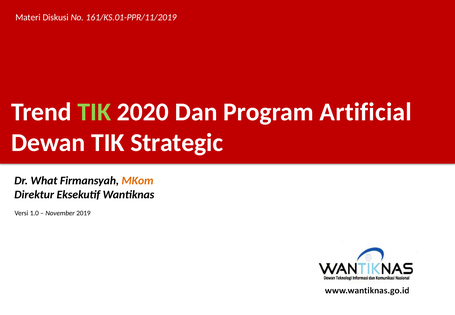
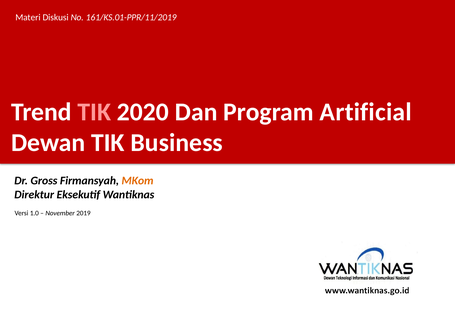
TIK colour: light green -> pink (94, 112)
Strategic: Strategic -> Business (177, 143)
What: What -> Gross (44, 181)
